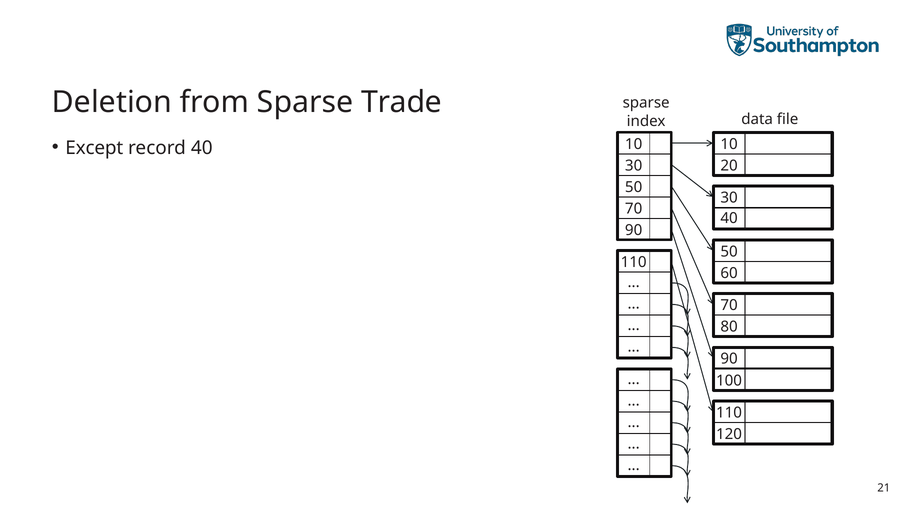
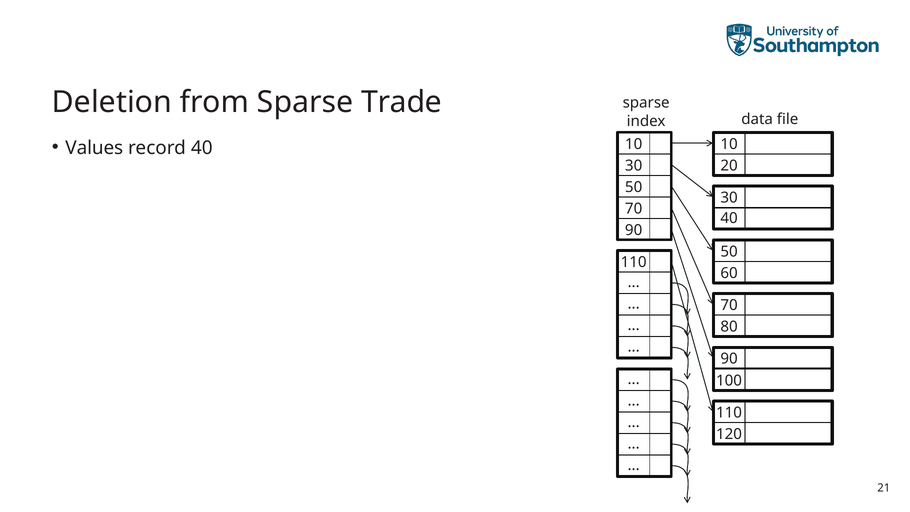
Except: Except -> Values (94, 148)
